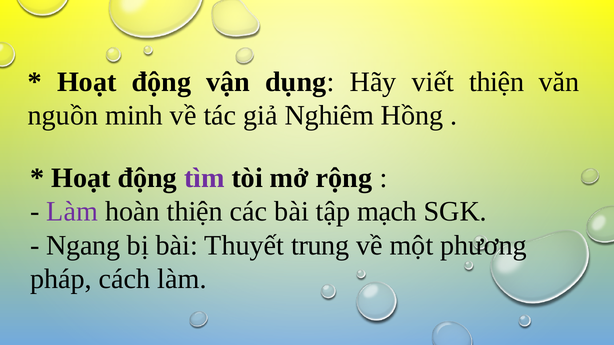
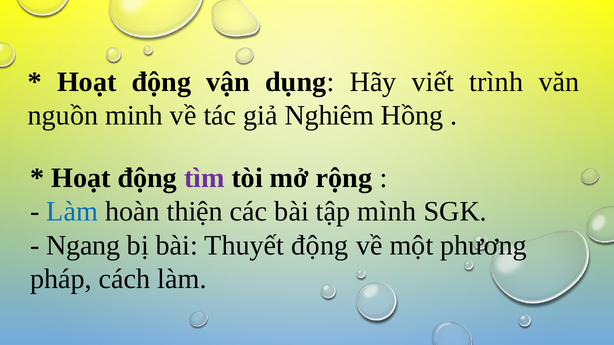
viết thiện: thiện -> trình (496, 82)
Làm colour: purple -> blue (72, 212)
mạch: mạch -> mình (387, 212)
Thuyết trung: trung -> động (320, 246)
